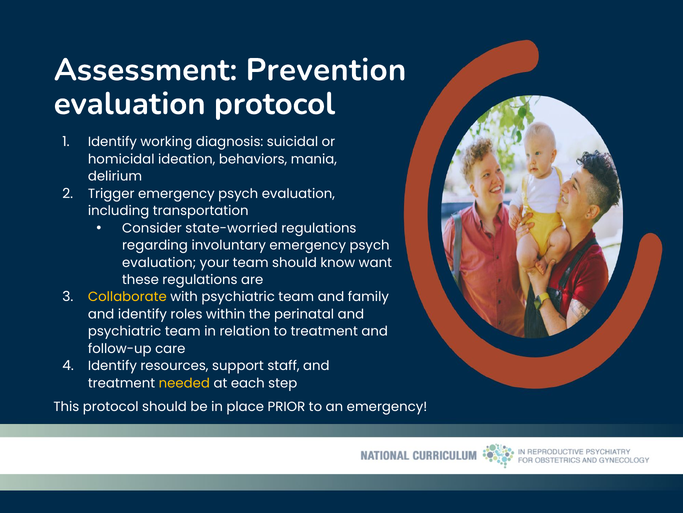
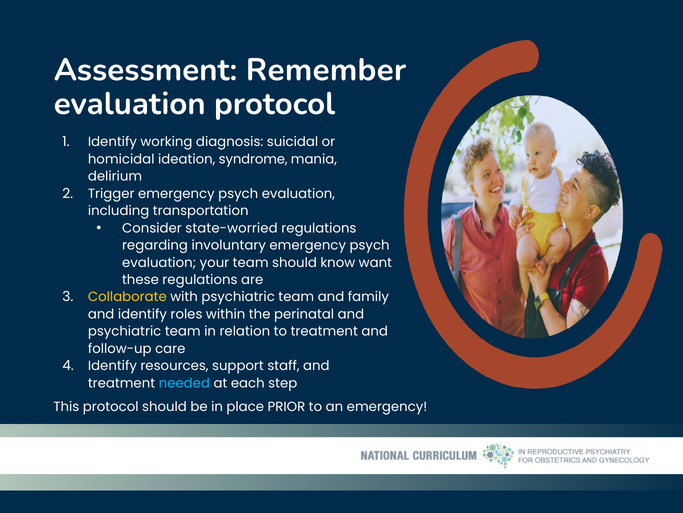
Prevention: Prevention -> Remember (326, 70)
behaviors: behaviors -> syndrome (253, 159)
needed colour: yellow -> light blue (184, 383)
